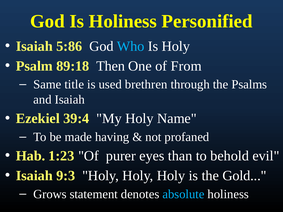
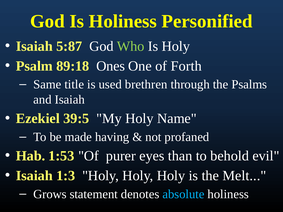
5:86: 5:86 -> 5:87 (69, 46)
Who colour: light blue -> light green (131, 46)
Then: Then -> Ones (111, 66)
From: From -> Forth (186, 66)
39:4: 39:4 -> 39:5 (76, 119)
1:23: 1:23 -> 1:53 (61, 156)
9:3: 9:3 -> 1:3 (66, 176)
Gold: Gold -> Melt (244, 176)
